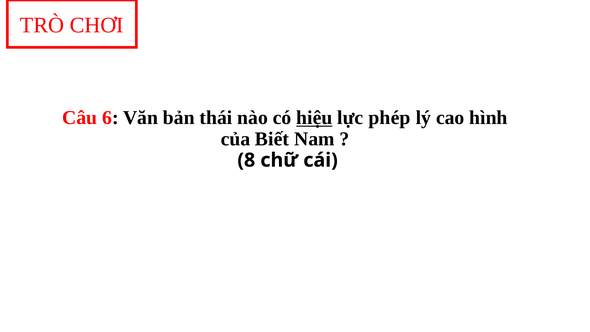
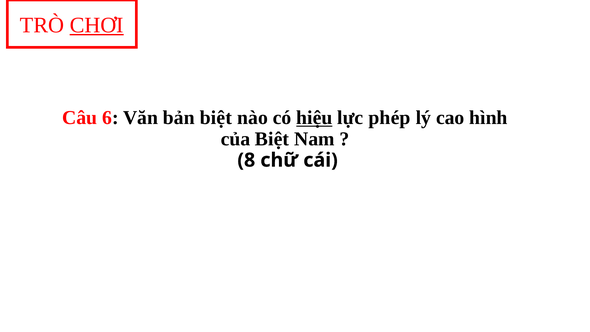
CHƠI underline: none -> present (97, 25)
bản thái: thái -> biệt (216, 118)
của Biết: Biết -> Biệt (272, 139)
